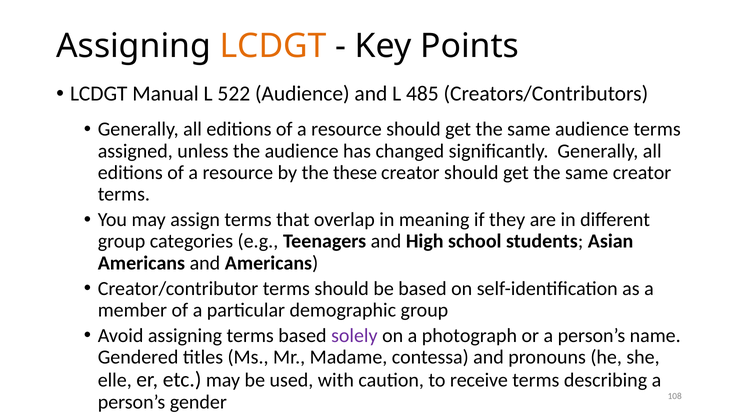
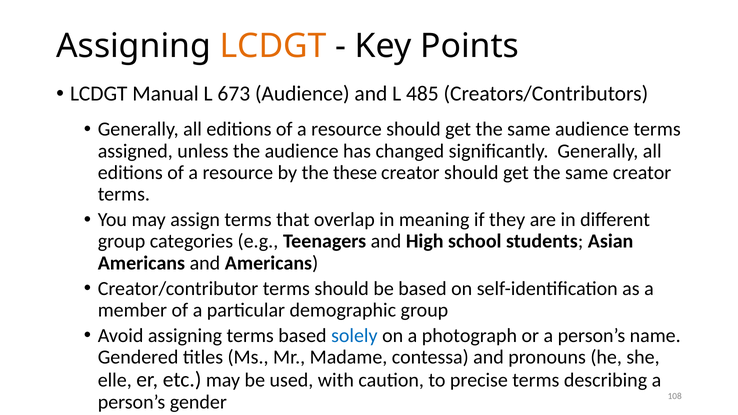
522: 522 -> 673 (234, 94)
solely colour: purple -> blue (354, 336)
receive: receive -> precise (479, 380)
